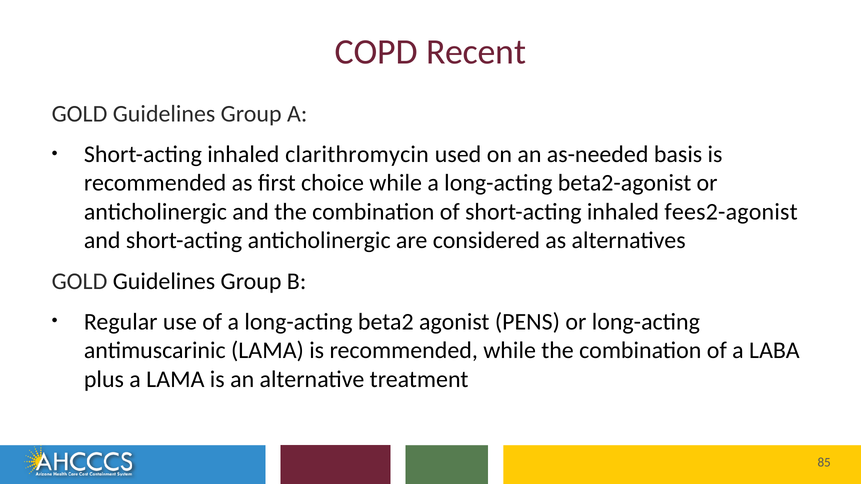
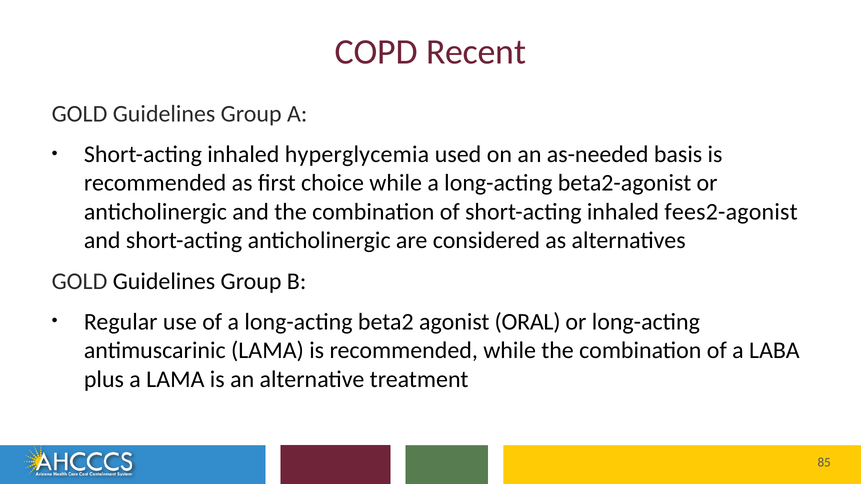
clarithromycin: clarithromycin -> hyperglycemia (357, 155)
PENS: PENS -> ORAL (528, 322)
